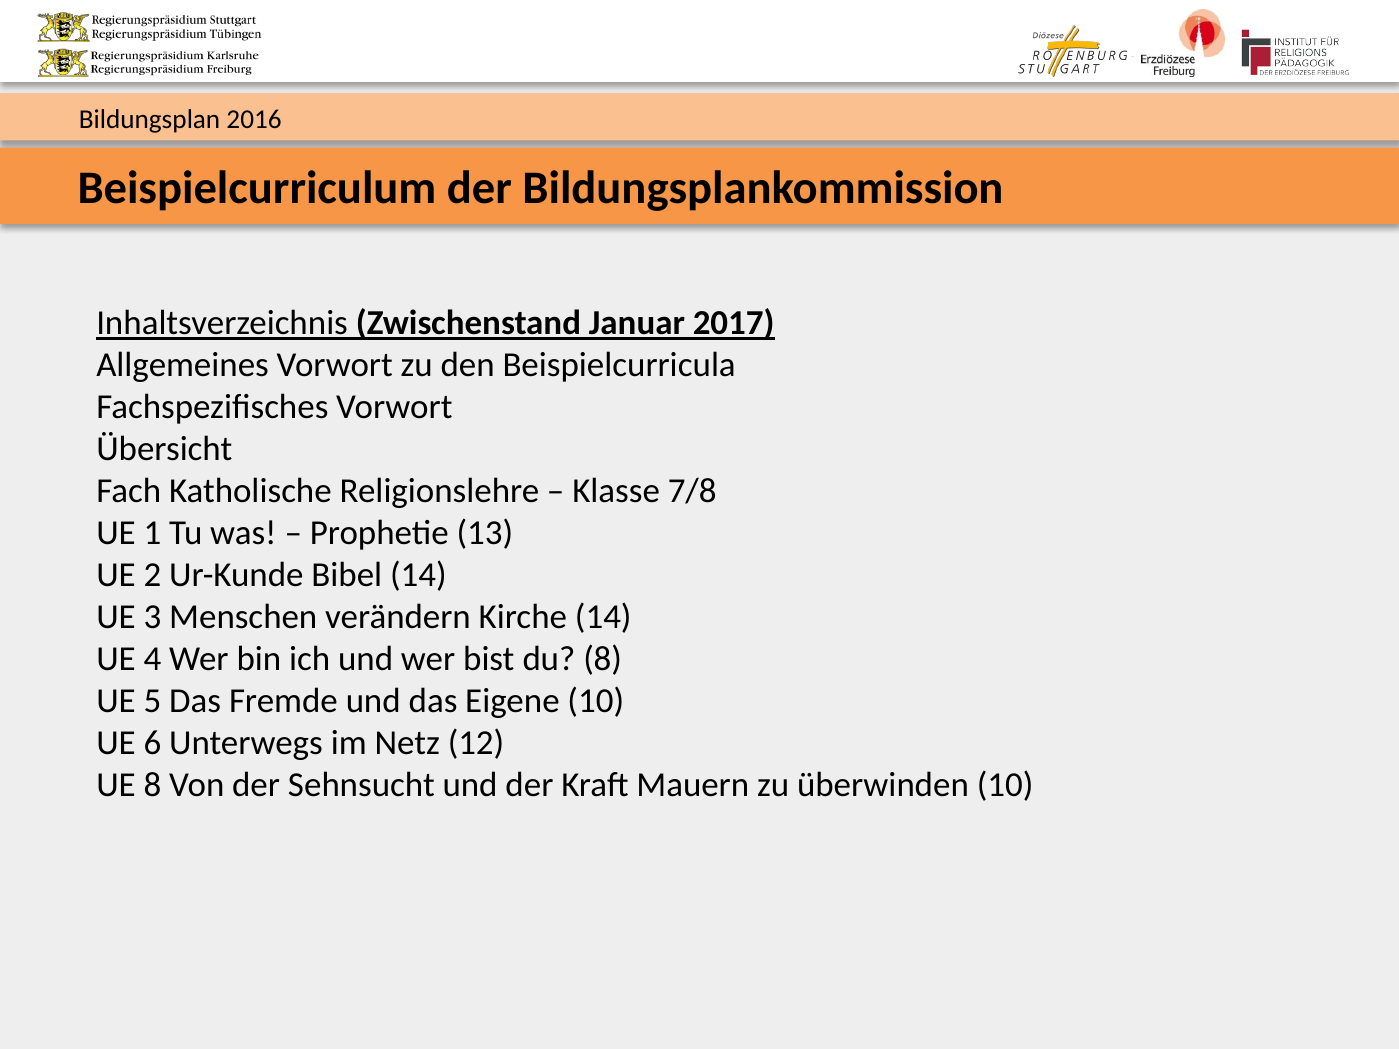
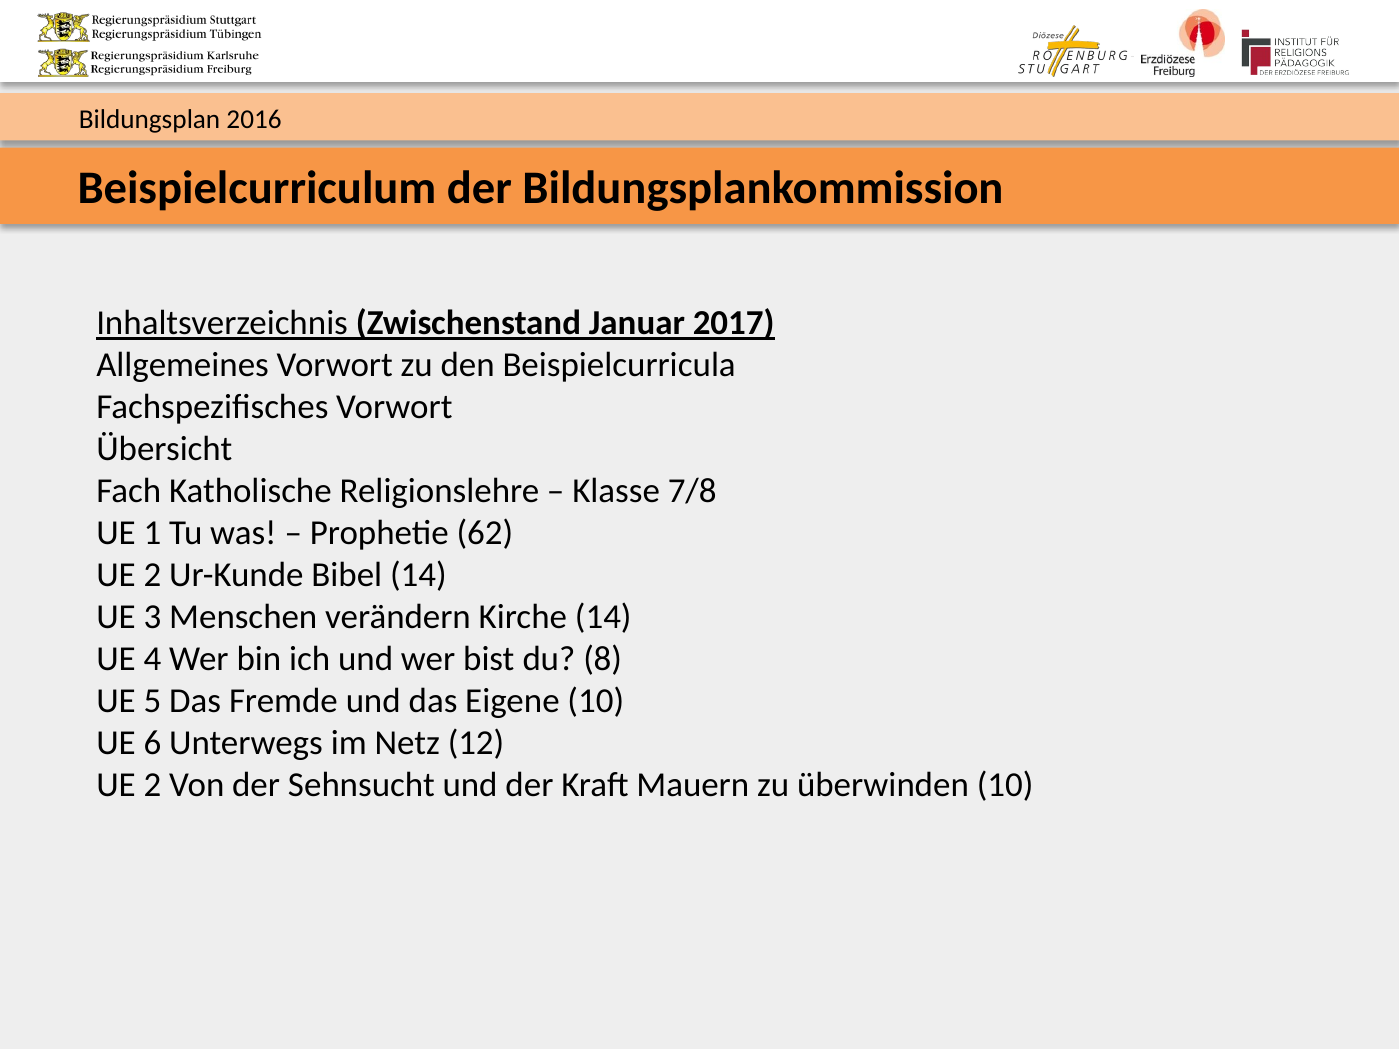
13: 13 -> 62 (485, 533)
8: 8 -> 2 (152, 785)
